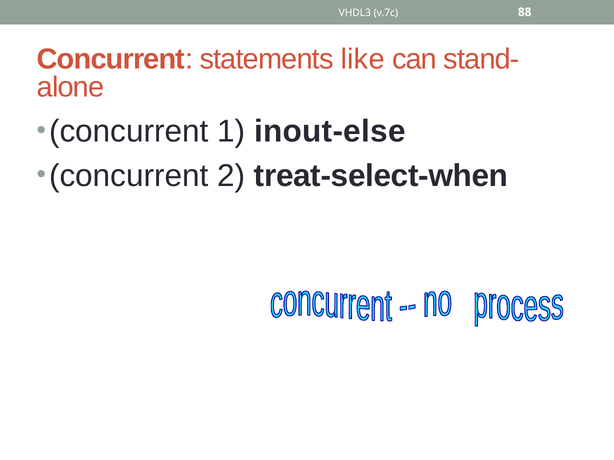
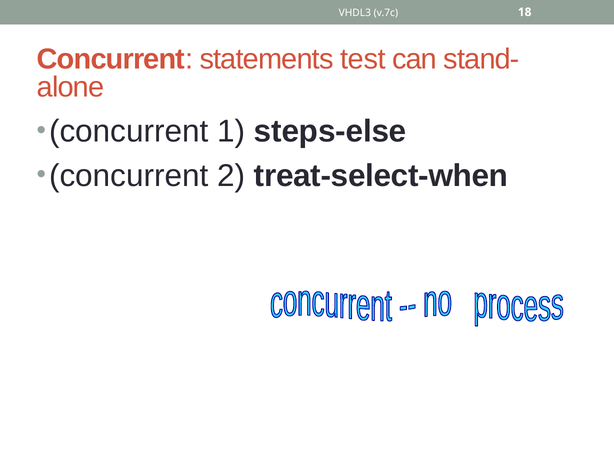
88: 88 -> 18 (525, 12)
like: like -> test (363, 59)
inout-else: inout-else -> steps-else (330, 132)
